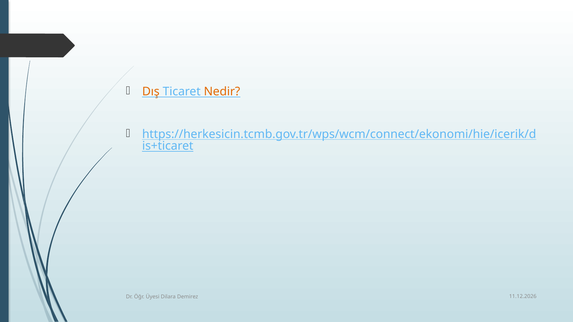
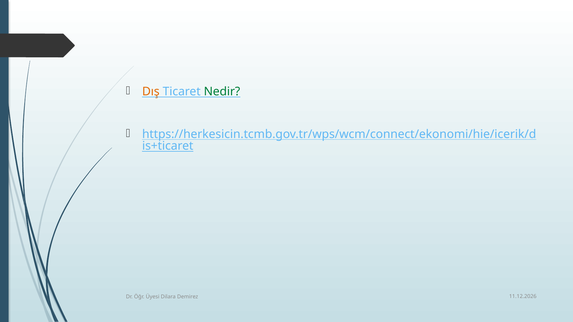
Nedir colour: orange -> green (222, 92)
